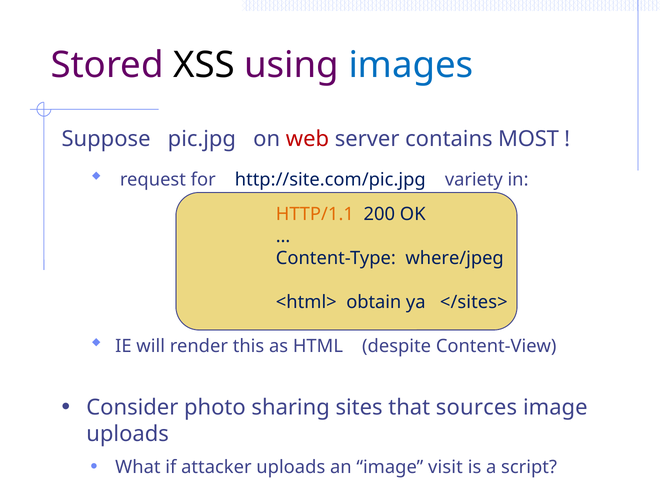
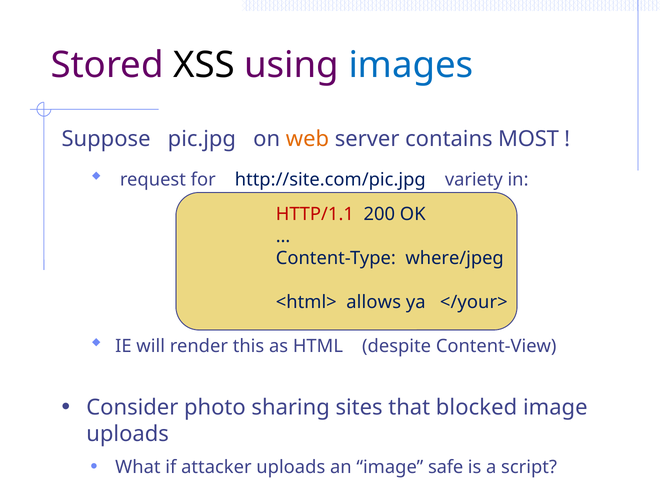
web colour: red -> orange (307, 139)
HTTP/1.1 colour: orange -> red (315, 214)
obtain: obtain -> allows (374, 302)
</sites>: </sites> -> </your> (474, 302)
sources: sources -> blocked (477, 408)
visit: visit -> safe (446, 467)
